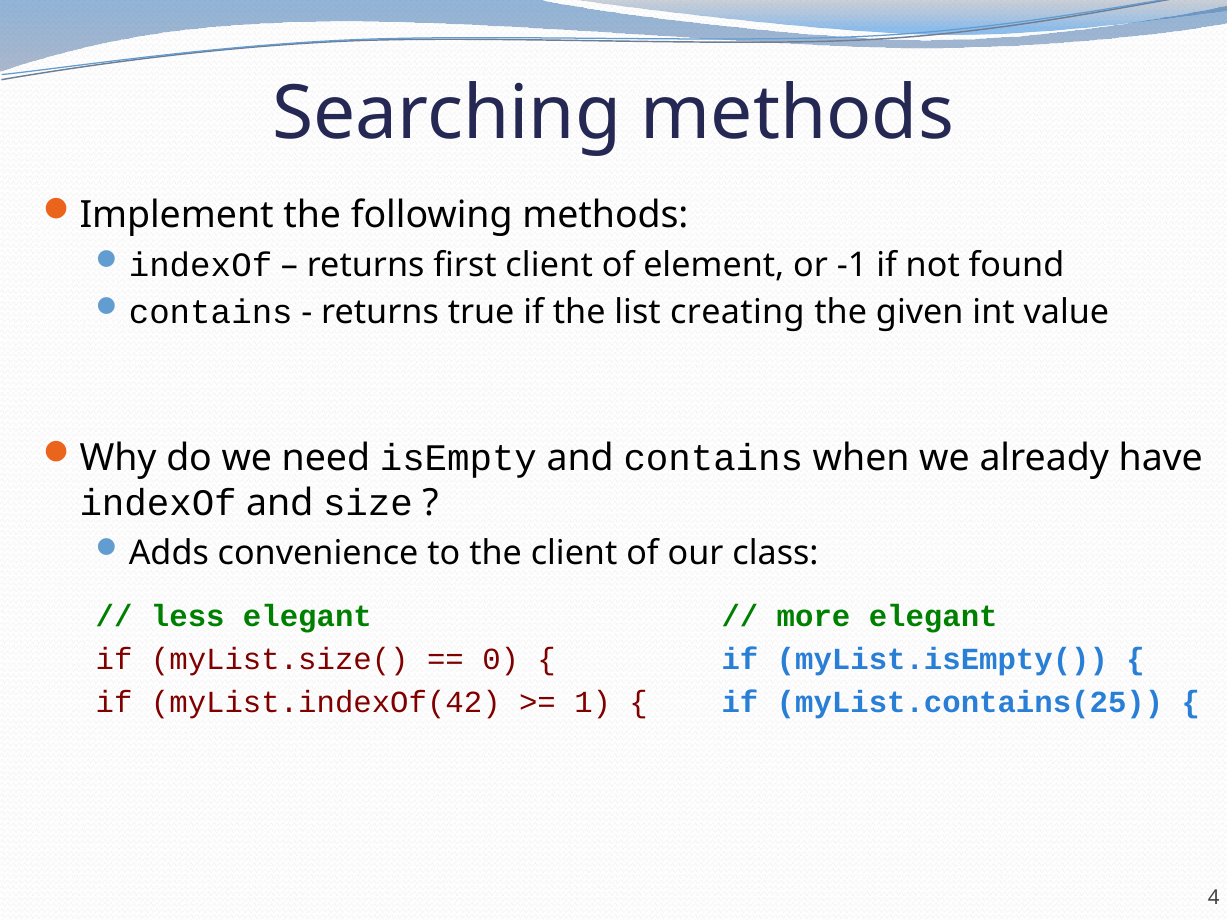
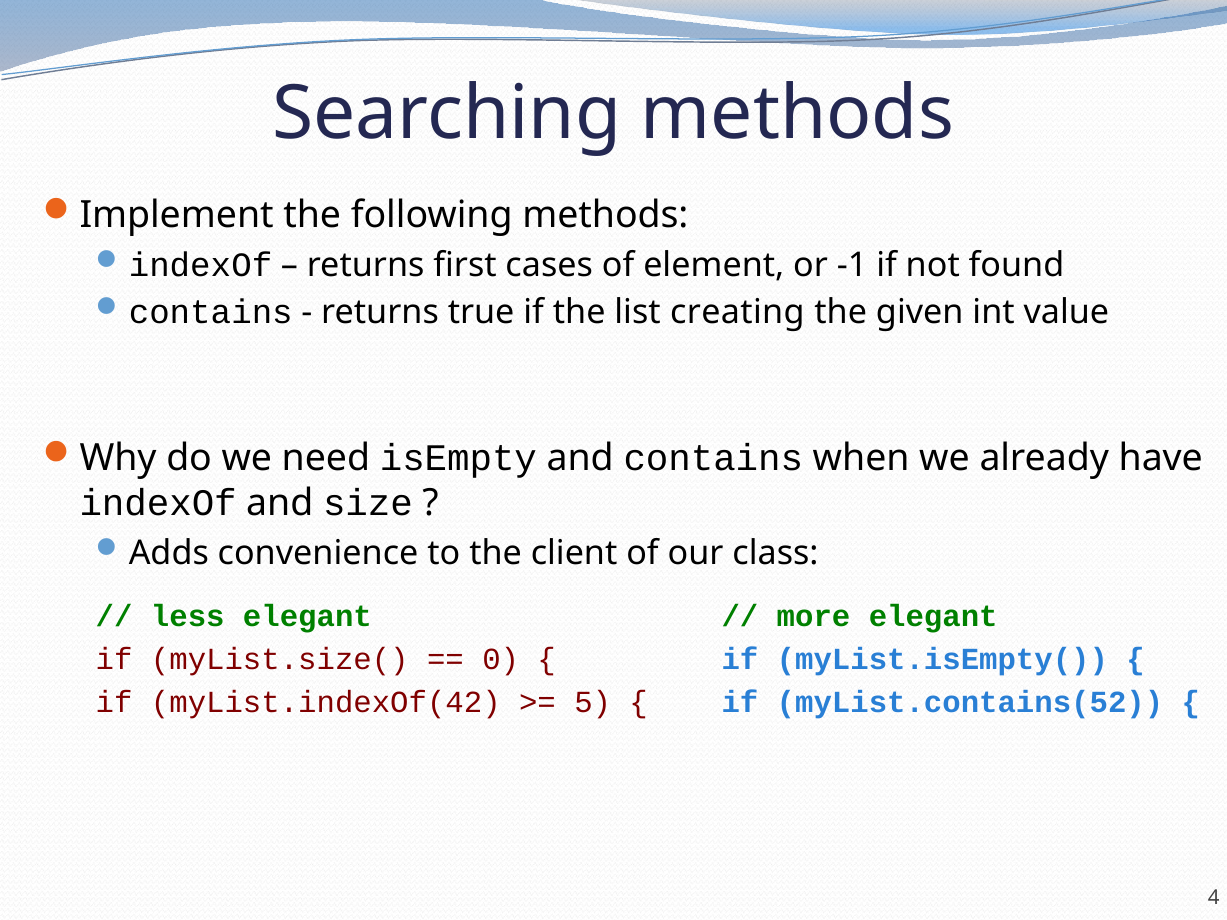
first client: client -> cases (549, 265)
1: 1 -> 5 (593, 703)
myList.contains(25: myList.contains(25 -> myList.contains(52 (970, 703)
